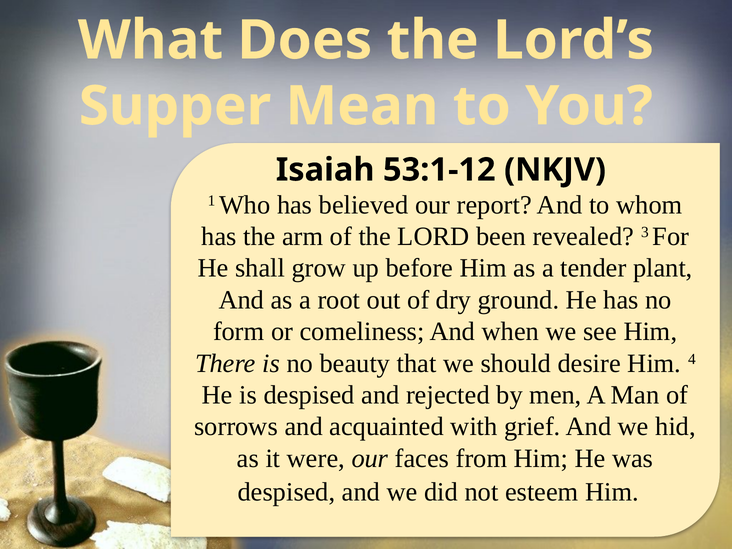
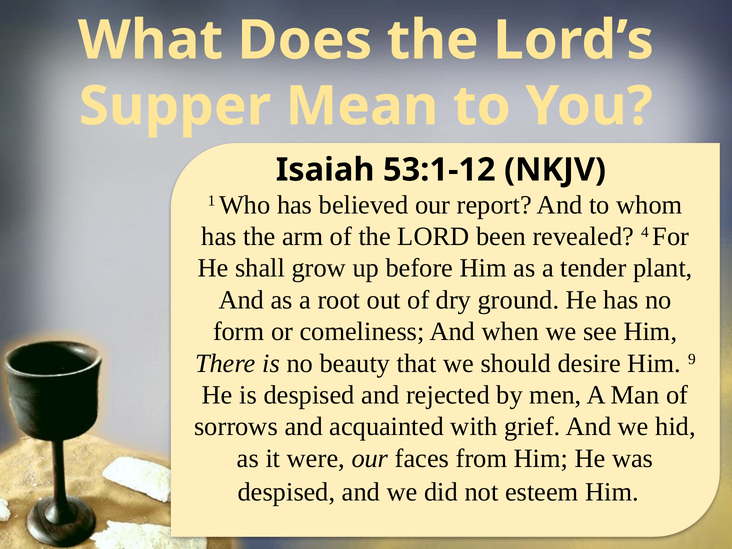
3: 3 -> 4 (645, 232)
4: 4 -> 9 (692, 359)
